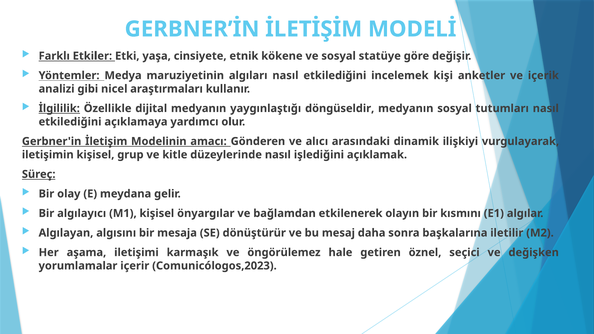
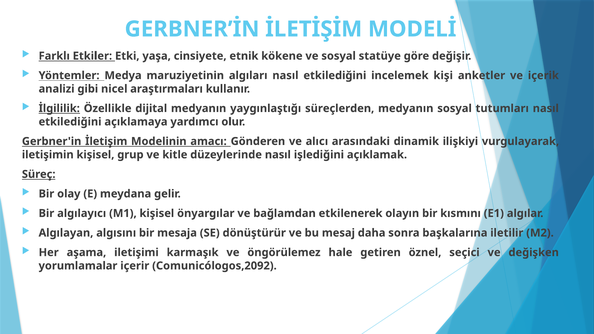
döngüseldir: döngüseldir -> süreçlerden (340, 108)
Comunicólogos,2023: Comunicólogos,2023 -> Comunicólogos,2092 (214, 266)
